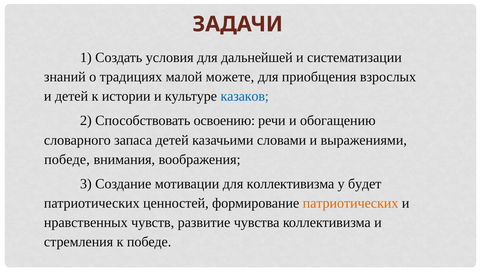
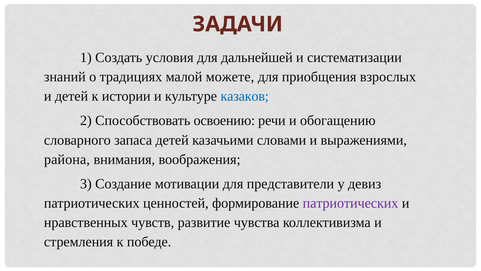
победе: победе -> района (67, 159)
для коллективизма: коллективизма -> представители (290, 184)
будет: будет -> девиз (365, 184)
патриотических colour: orange -> purple (351, 203)
